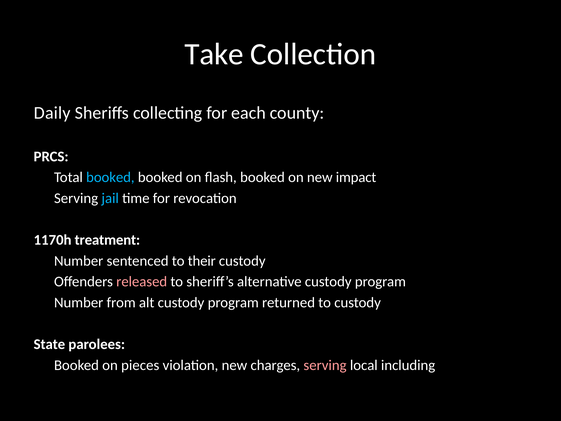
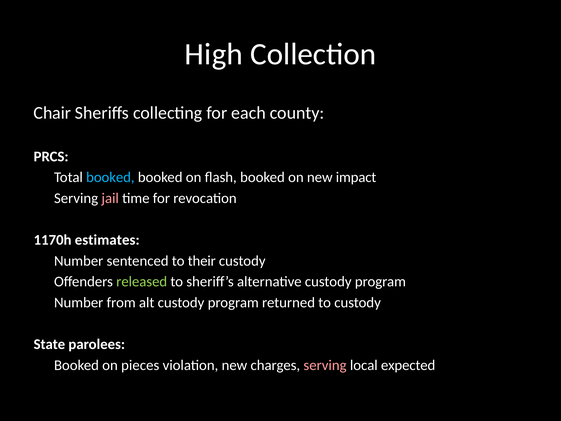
Take: Take -> High (214, 54)
Daily: Daily -> Chair (52, 113)
jail colour: light blue -> pink (110, 198)
treatment: treatment -> estimates (107, 240)
released colour: pink -> light green (142, 282)
including: including -> expected (408, 365)
